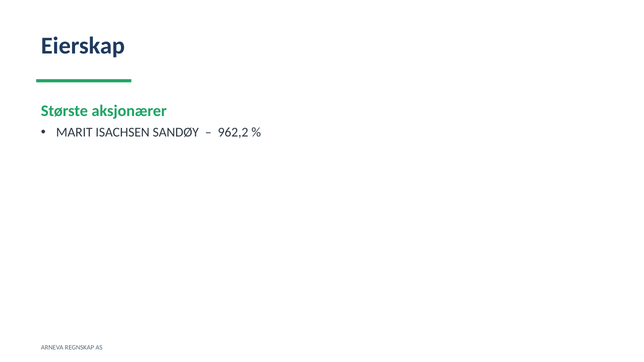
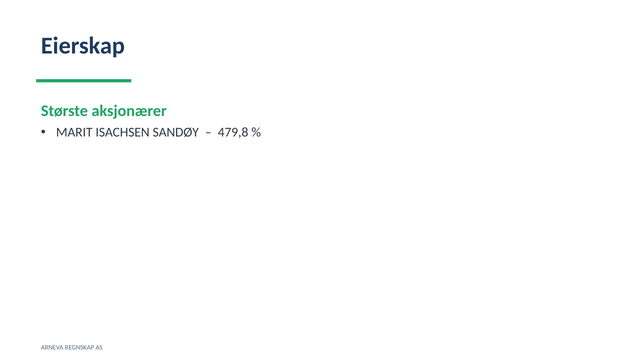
962,2: 962,2 -> 479,8 (233, 132)
